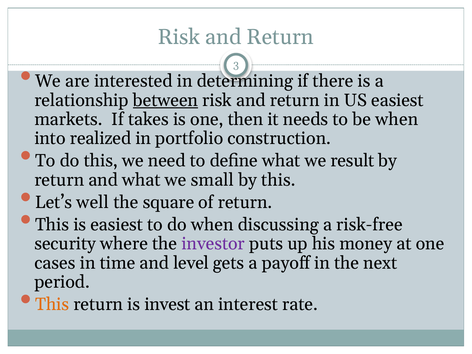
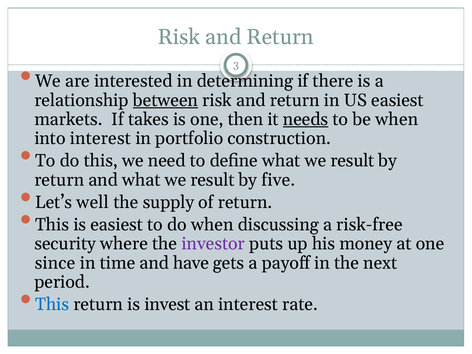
needs underline: none -> present (306, 119)
into realized: realized -> interest (100, 138)
and what we small: small -> result (212, 180)
by this: this -> five (278, 180)
square: square -> supply (168, 202)
cases: cases -> since (55, 263)
level: level -> have (191, 263)
This colour: orange -> blue (52, 304)
